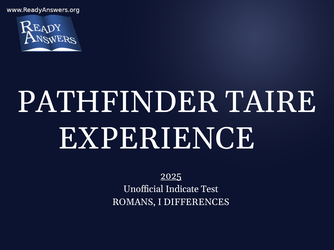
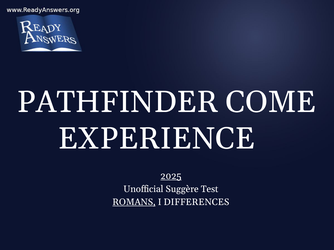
TAIRE: TAIRE -> COME (271, 102)
Indicate: Indicate -> Suggère (182, 189)
ROMANS underline: none -> present (134, 202)
